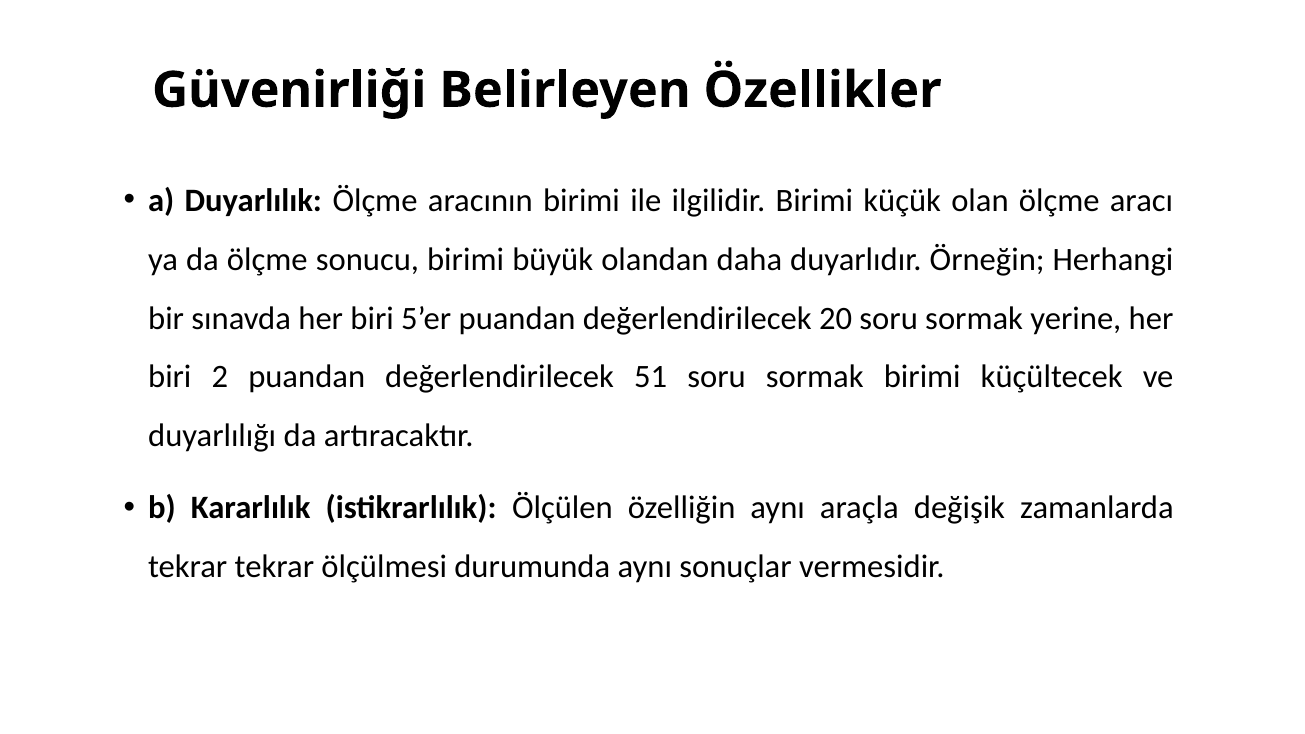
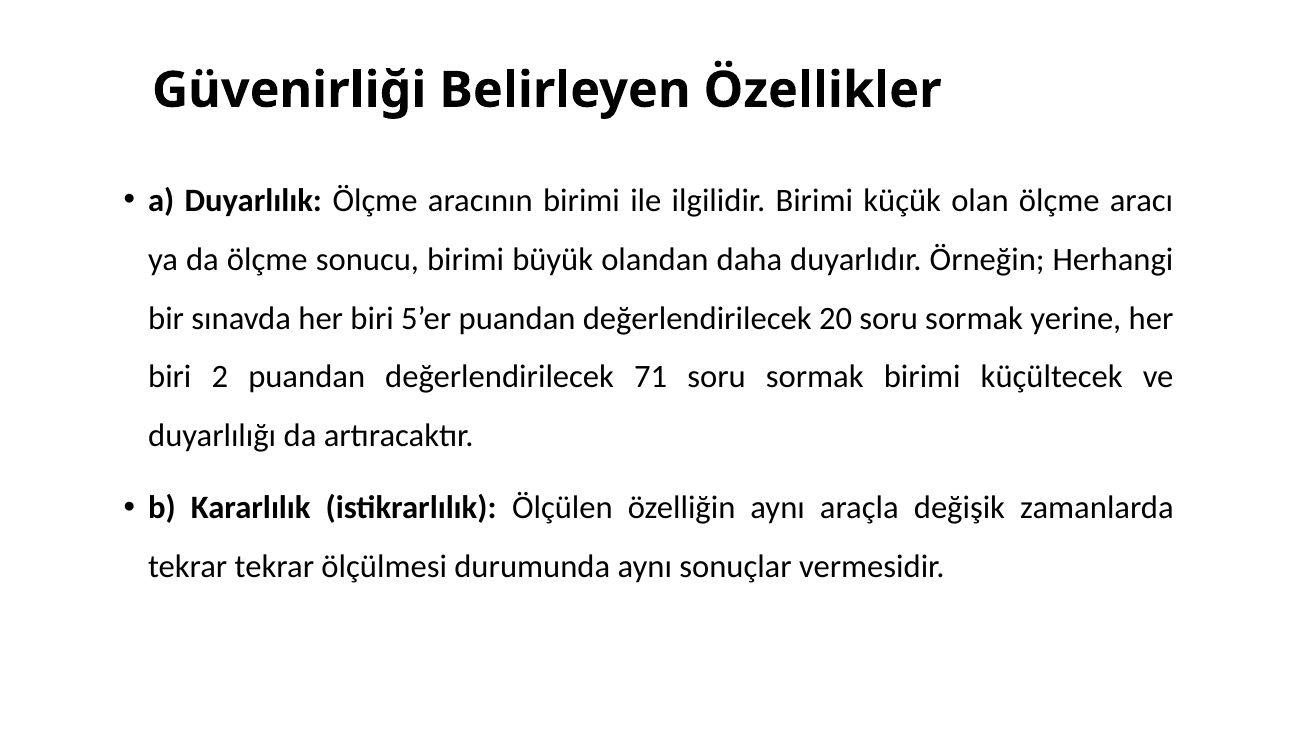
51: 51 -> 71 (651, 377)
